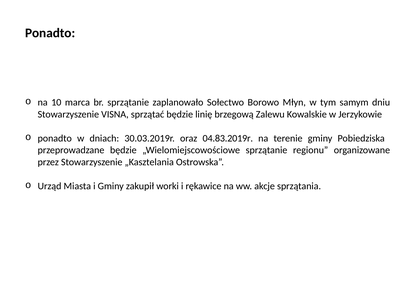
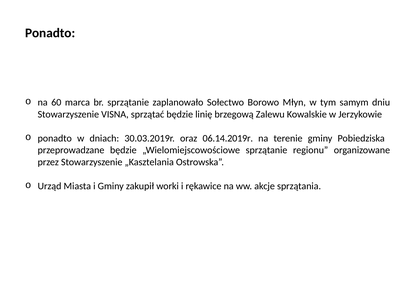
10: 10 -> 60 (56, 102)
04.83.2019r: 04.83.2019r -> 06.14.2019r (228, 138)
